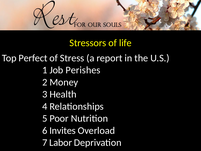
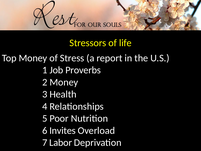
Top Perfect: Perfect -> Money (33, 58)
Perishes: Perishes -> Proverbs (83, 70)
